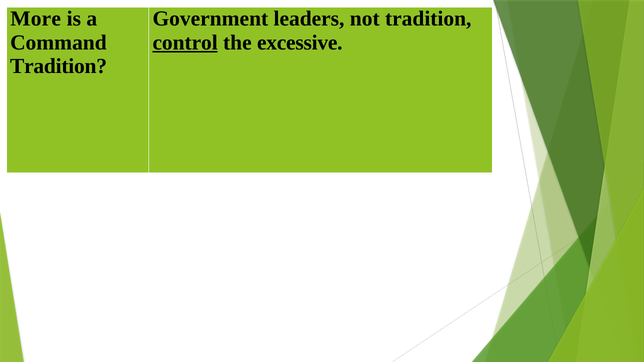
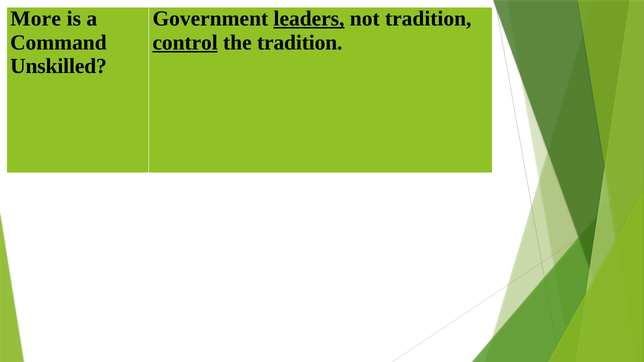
leaders underline: none -> present (309, 19)
the excessive: excessive -> tradition (300, 42)
Tradition: Tradition -> Unskilled (58, 66)
